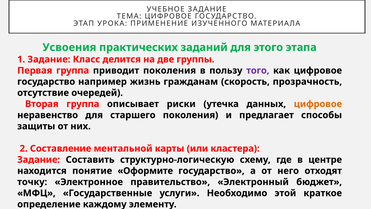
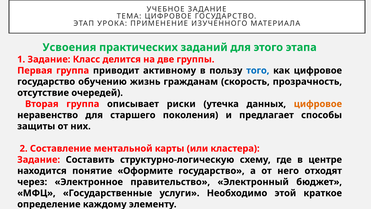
приводит поколения: поколения -> активному (170, 70)
того colour: purple -> blue (258, 70)
например: например -> обучению (102, 82)
точку: точку -> через (32, 182)
